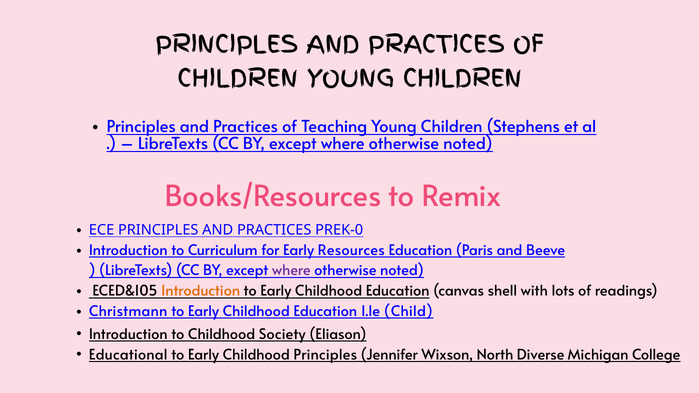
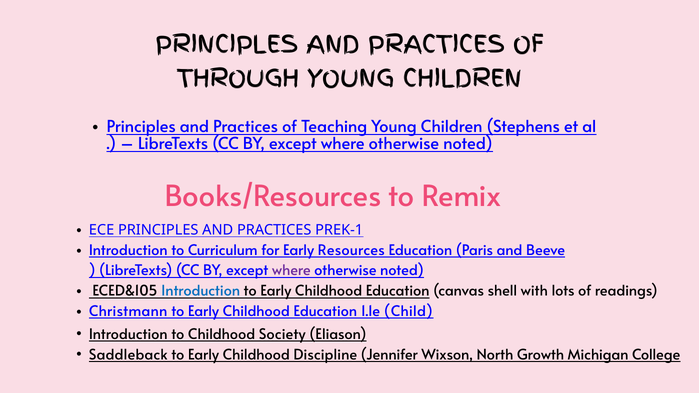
CHILDREN: CHILDREN -> THROUGH (238, 79)
PREK-0: PREK-0 -> PREK-1 (339, 230)
Introduction colour: orange -> blue (201, 291)
Educational: Educational -> Saddleback (128, 355)
Childhood Principles: Principles -> Discipline (325, 355)
Diverse: Diverse -> Growth (541, 355)
